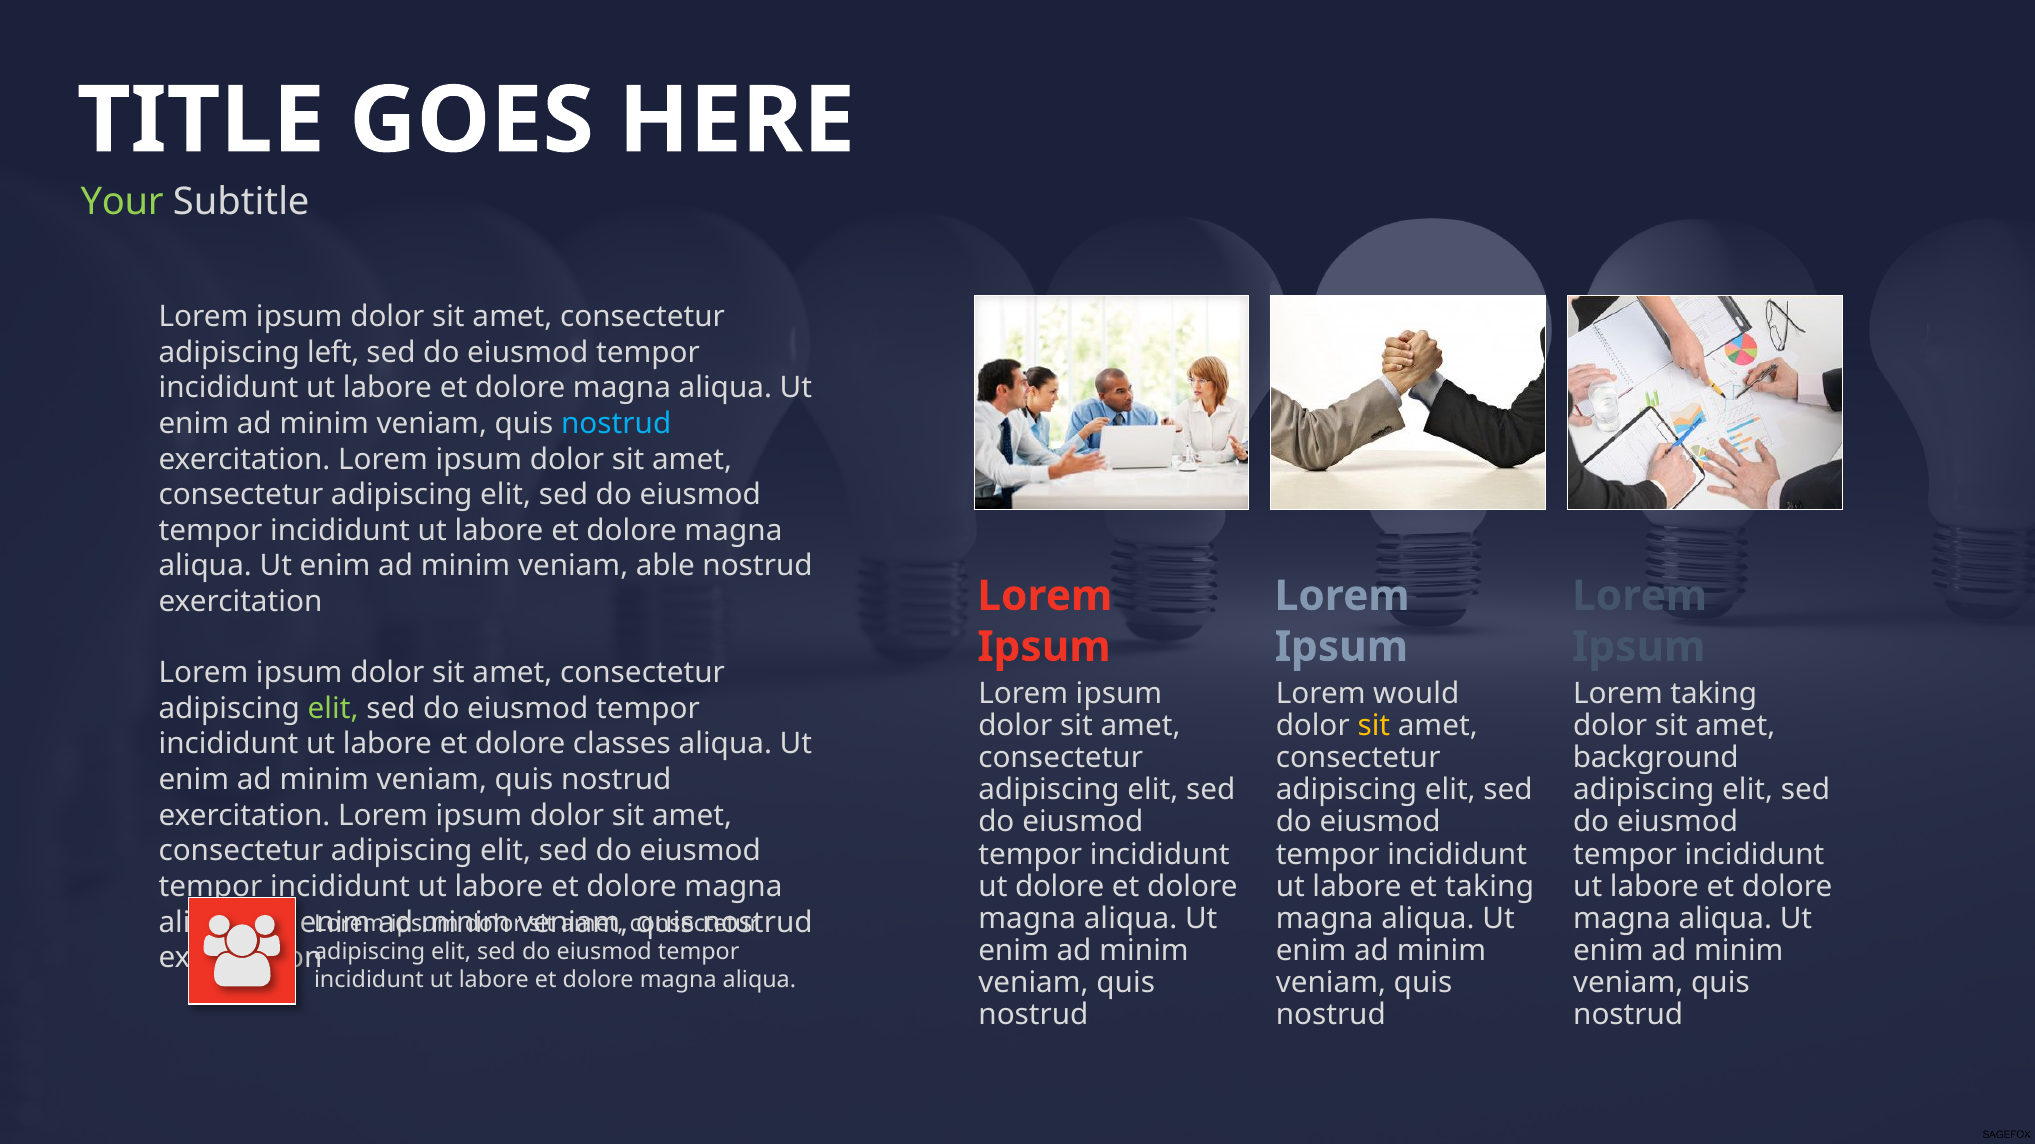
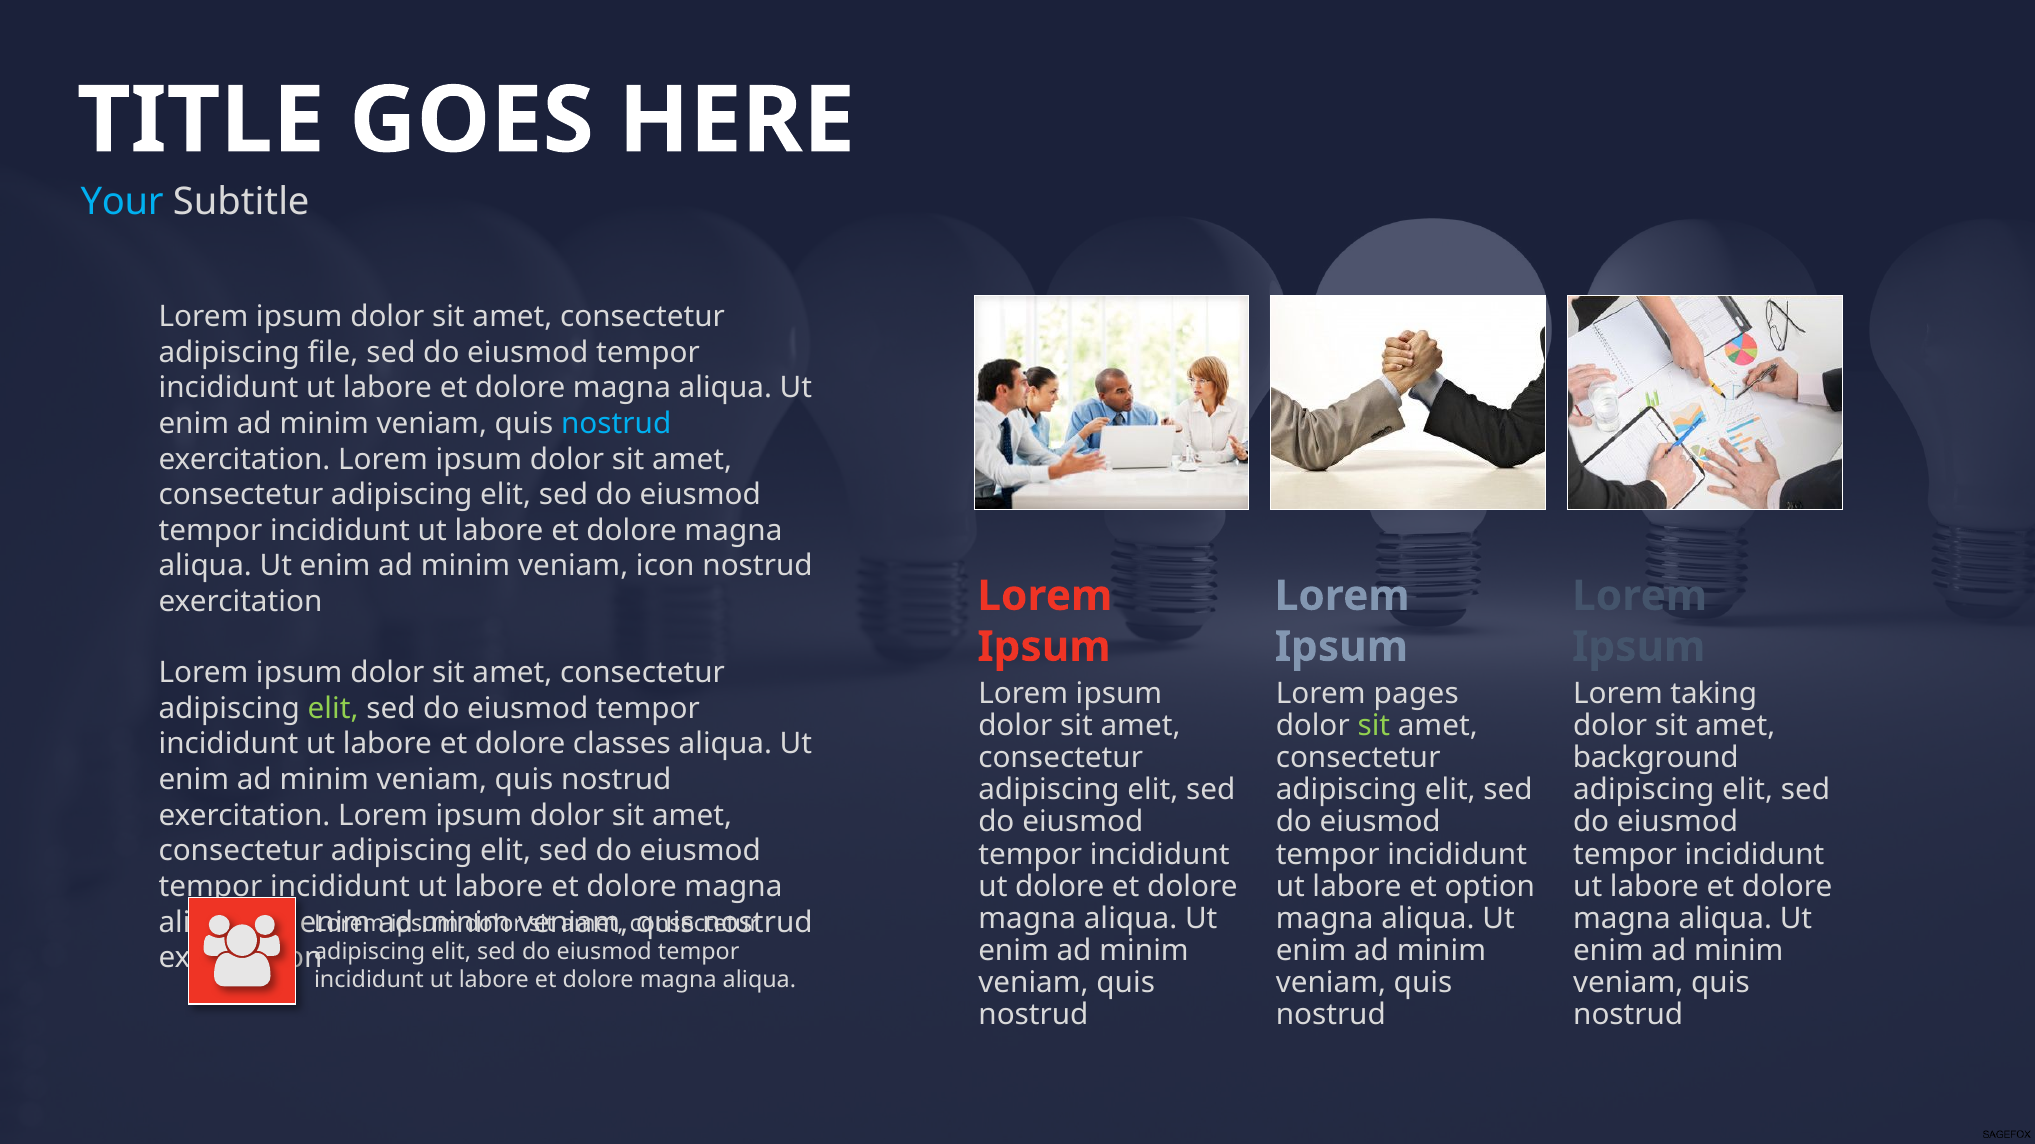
Your colour: light green -> light blue (122, 202)
left: left -> file (333, 353)
able: able -> icon (665, 566)
would: would -> pages (1416, 694)
sit colour: yellow -> light green (1374, 726)
et taking: taking -> option (1490, 887)
